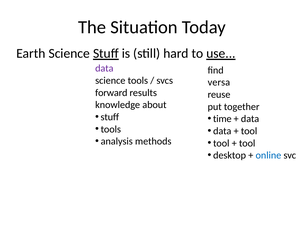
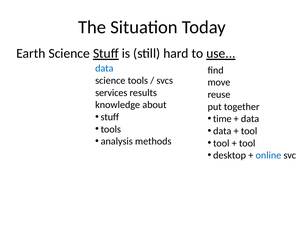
data colour: purple -> blue (104, 68)
versa: versa -> move (219, 82)
forward: forward -> services (111, 93)
